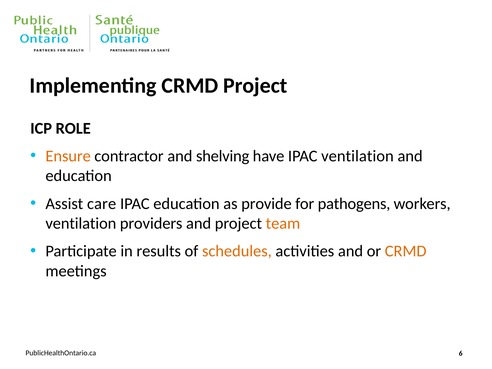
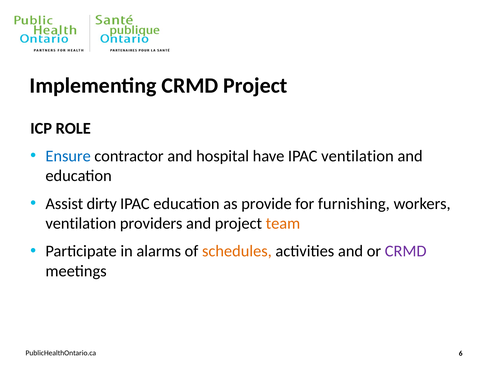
Ensure colour: orange -> blue (68, 156)
shelving: shelving -> hospital (223, 156)
care: care -> dirty (102, 204)
pathogens: pathogens -> furnishing (354, 204)
results: results -> alarms (159, 251)
CRMD colour: orange -> purple (406, 251)
